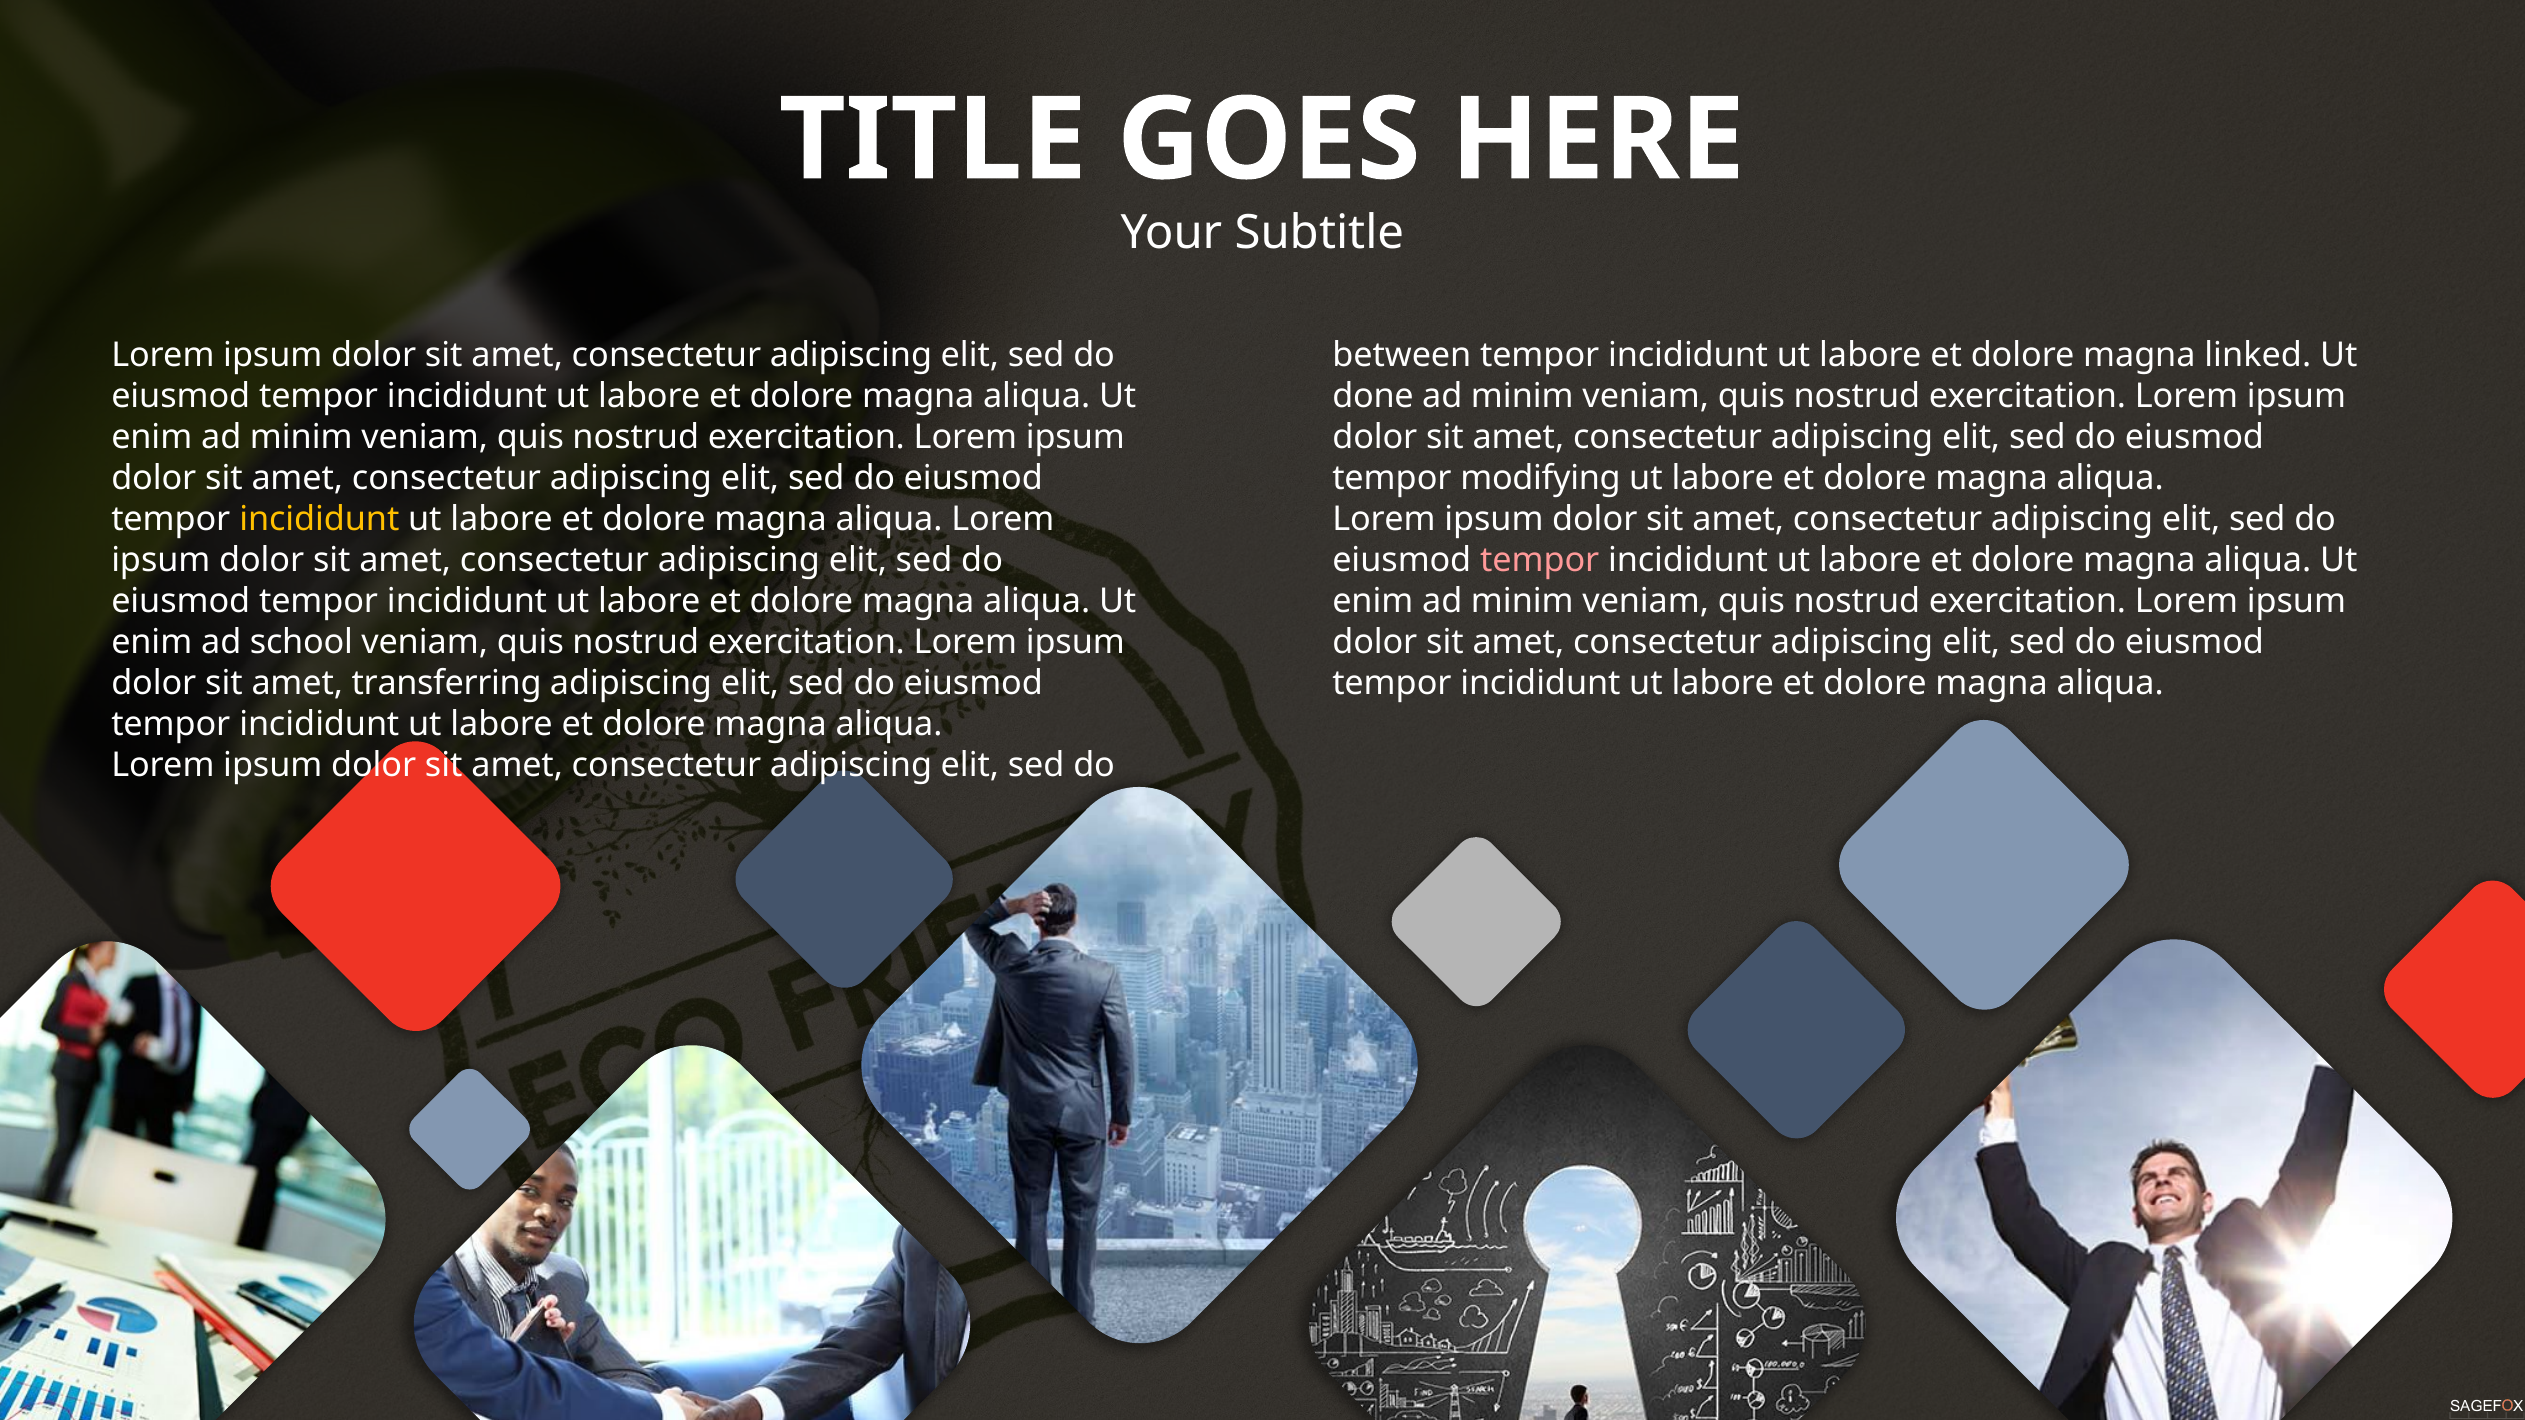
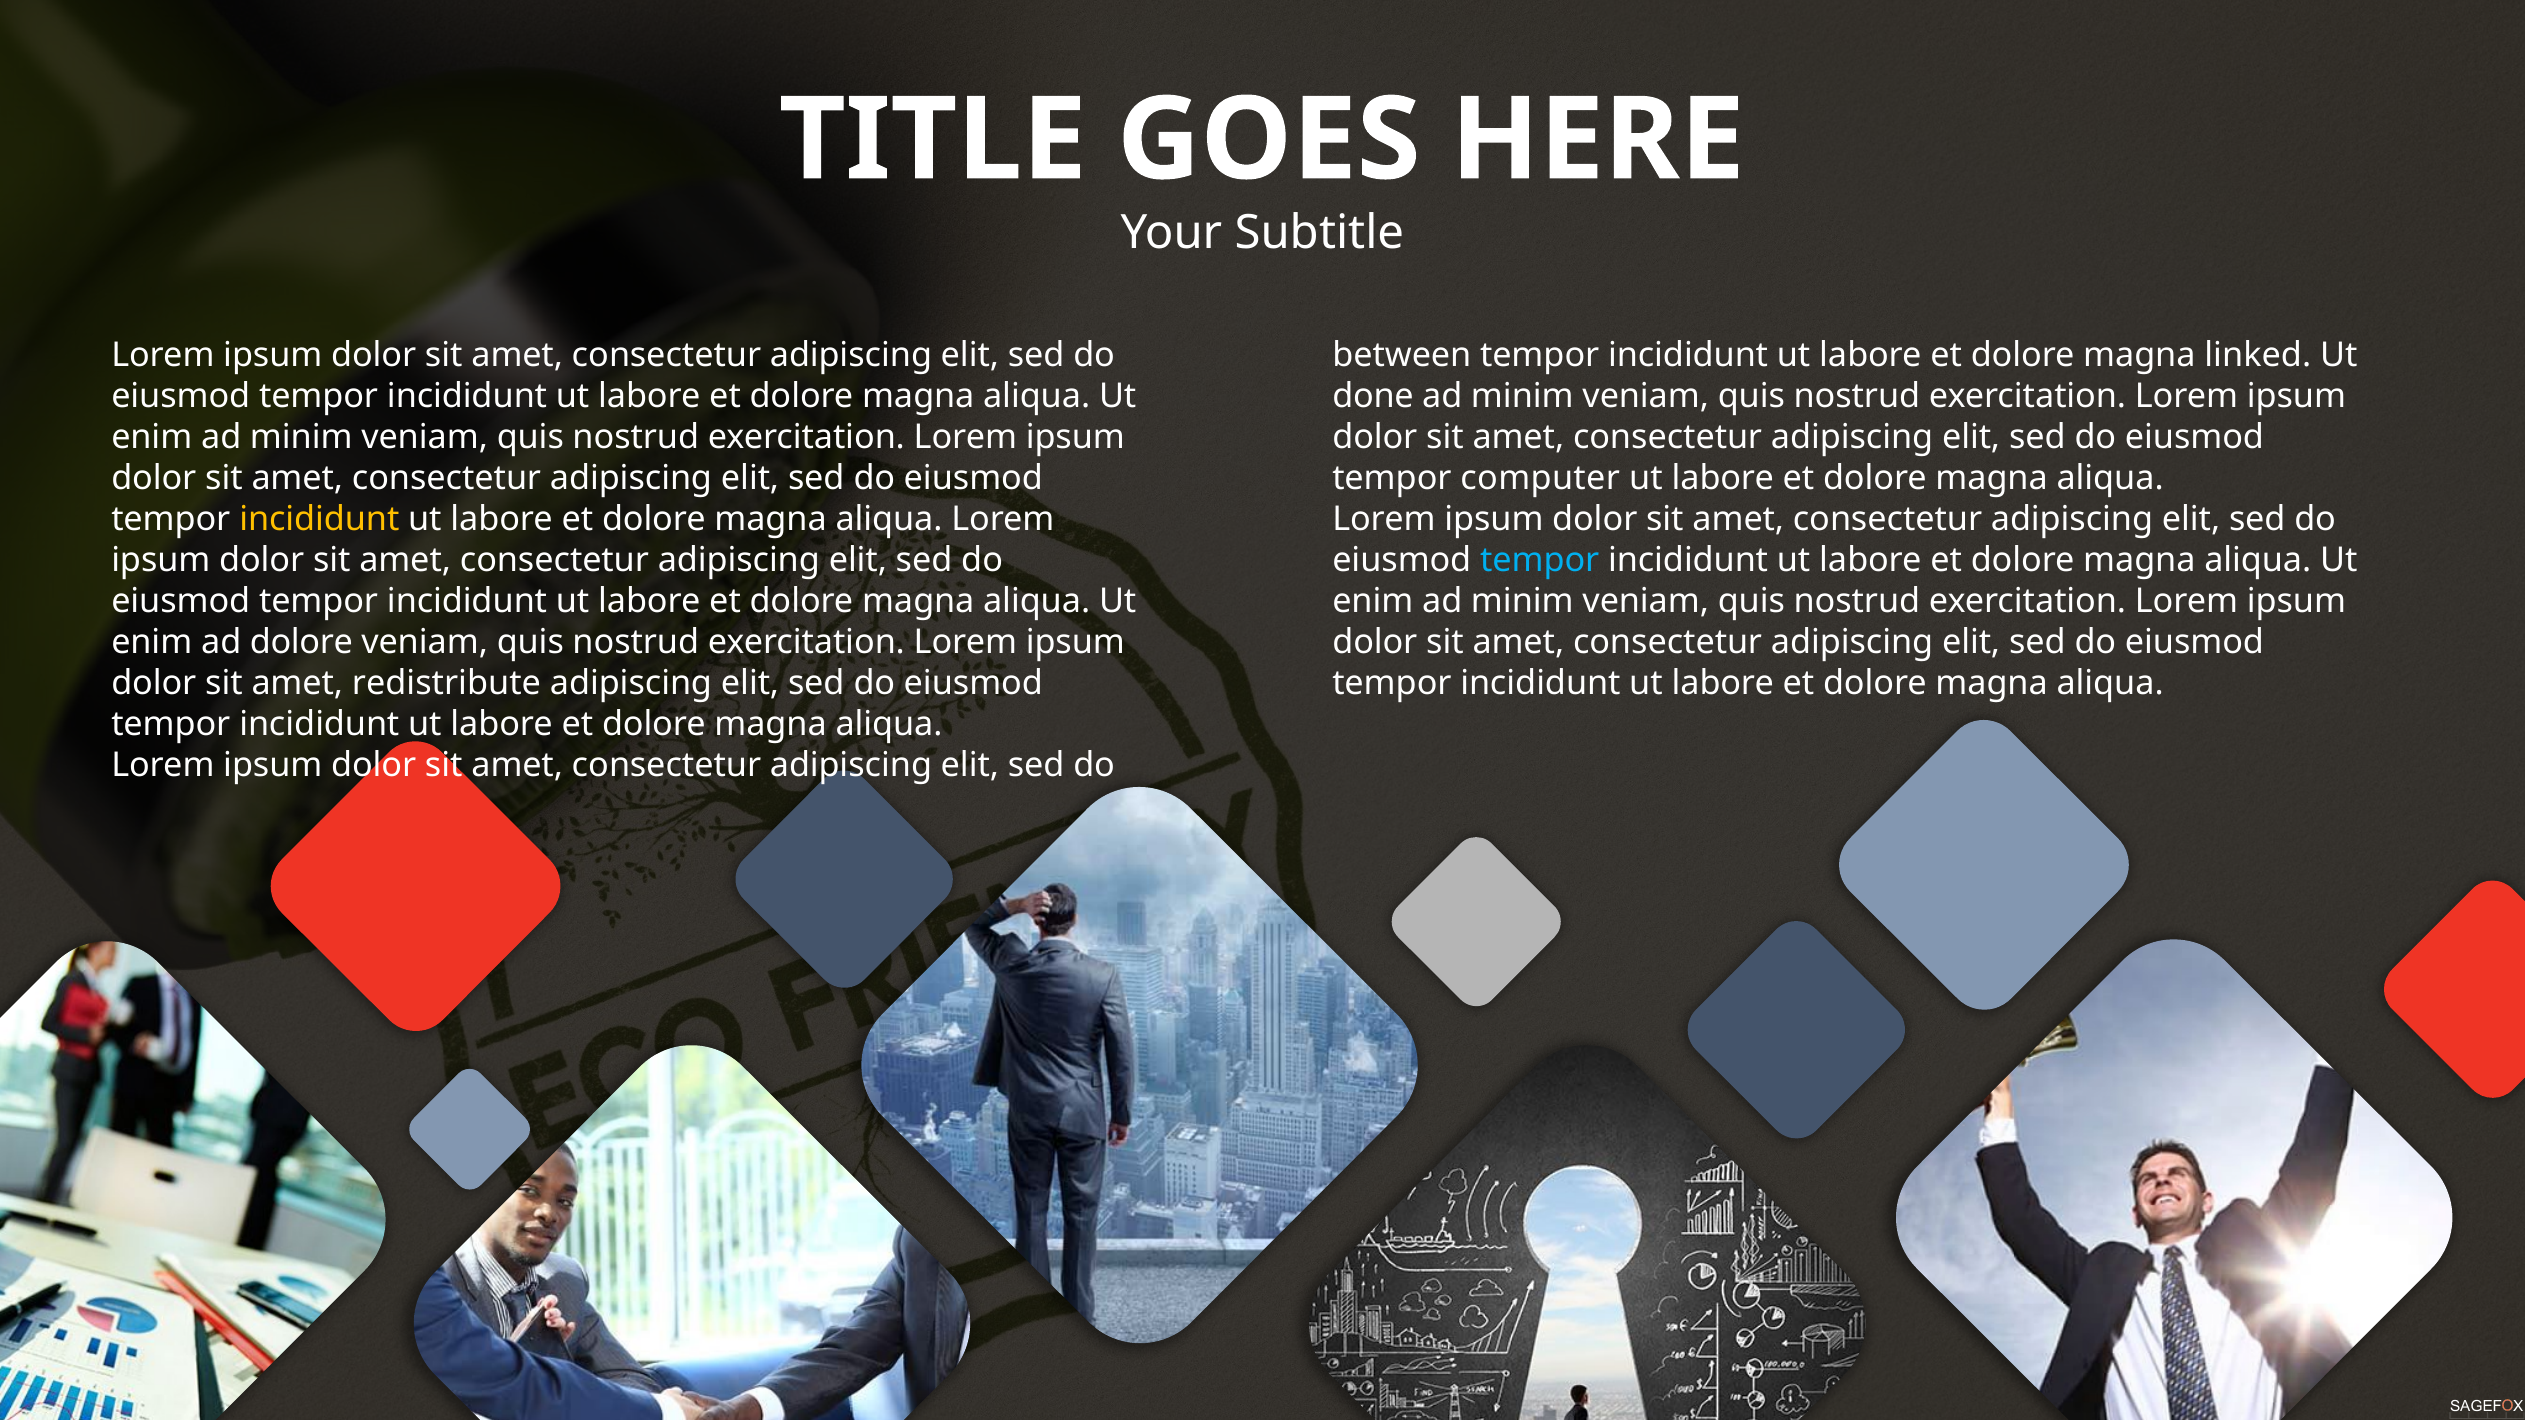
modifying: modifying -> computer (1540, 478)
tempor colour: pink -> light blue (1540, 560)
ad school: school -> dolore (301, 643)
transferring: transferring -> redistribute (446, 684)
